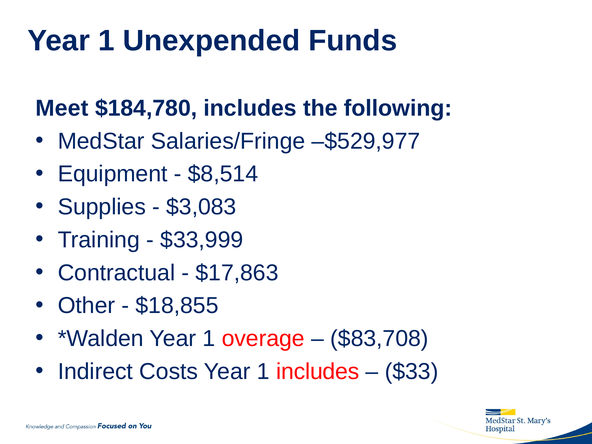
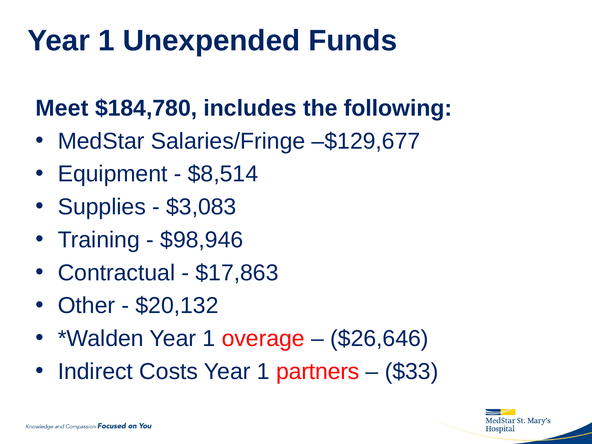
–$529,977: –$529,977 -> –$129,677 (366, 141)
$33,999: $33,999 -> $98,946 (202, 240)
$18,855: $18,855 -> $20,132 (177, 306)
$83,708: $83,708 -> $26,646 (379, 339)
1 includes: includes -> partners (318, 372)
